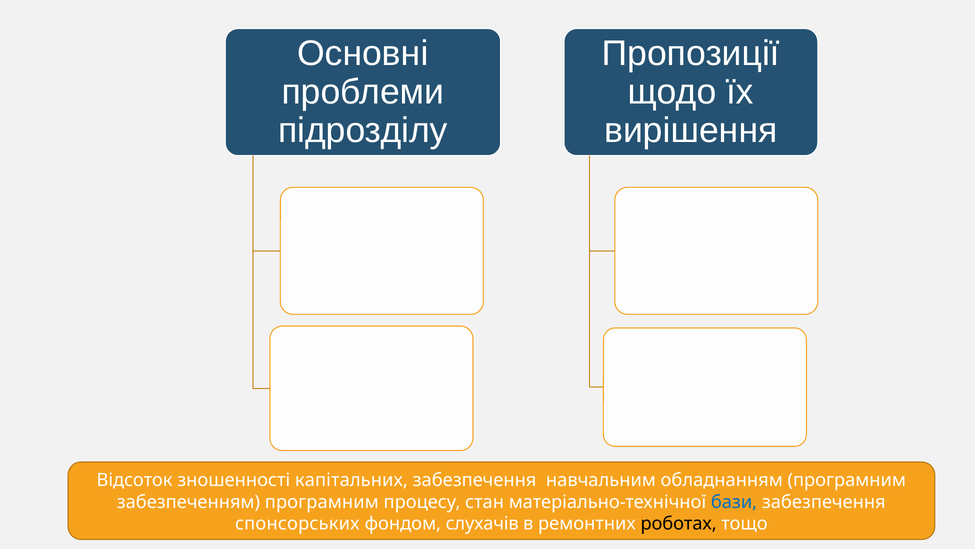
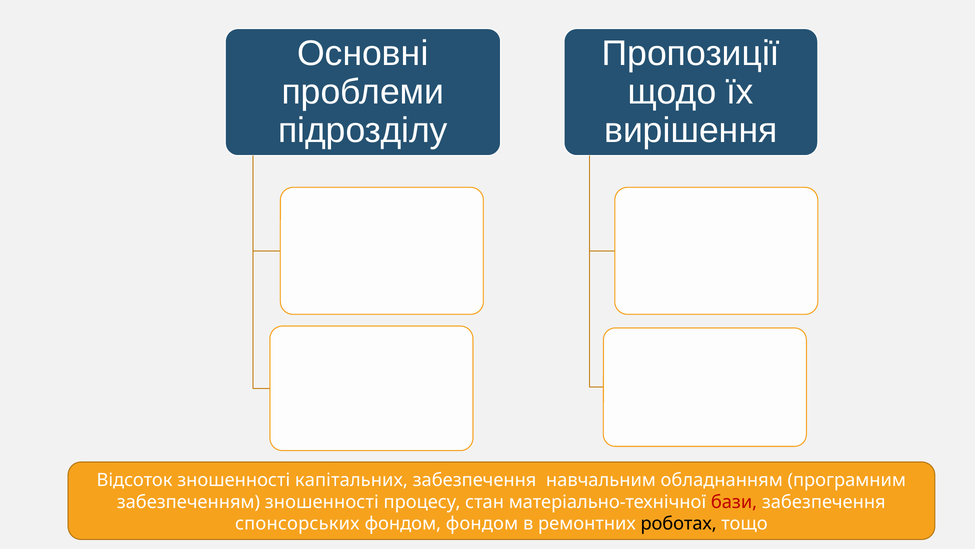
забезпеченням програмним: програмним -> зношенності (322, 501)
бази colour: blue -> red (734, 501)
фондом слухачів: слухачів -> фондом (482, 523)
